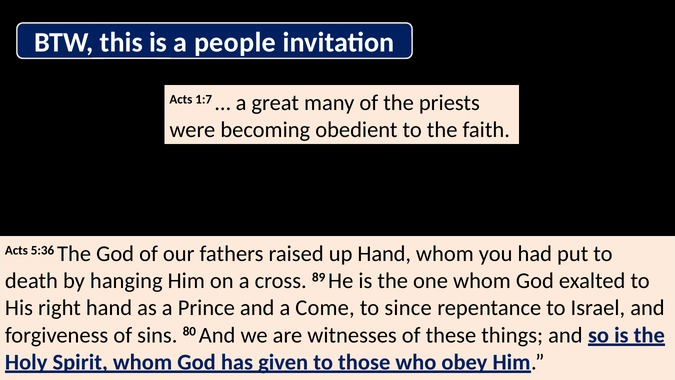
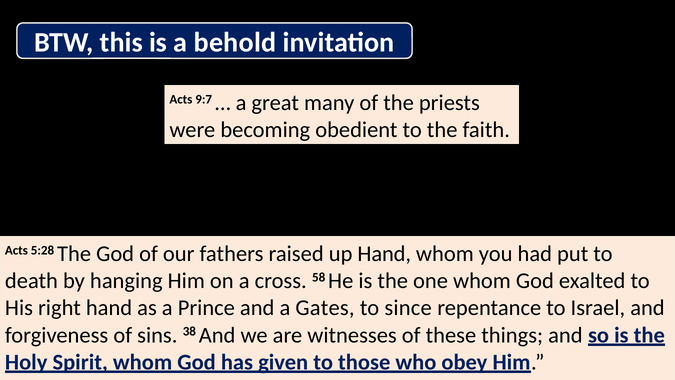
people: people -> behold (235, 43)
1:7: 1:7 -> 9:7 (204, 99)
5:36: 5:36 -> 5:28 (43, 250)
89: 89 -> 58 (319, 277)
Come: Come -> Gates (325, 308)
80: 80 -> 38 (189, 331)
